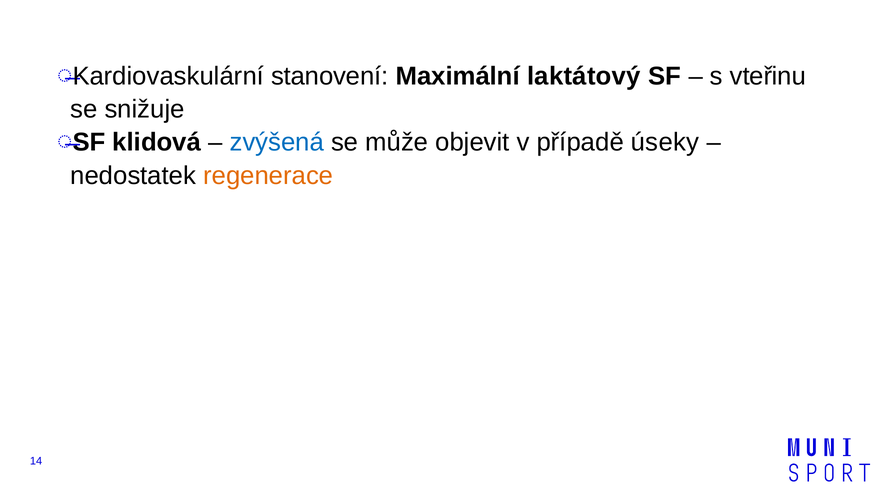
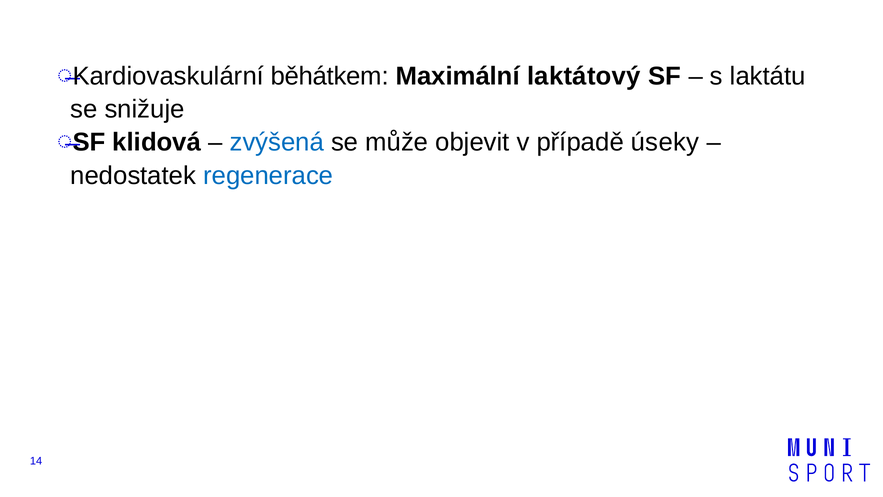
stanovení: stanovení -> běhátkem (330, 76)
vteřinu: vteřinu -> laktátu (768, 76)
regenerace colour: orange -> blue (268, 175)
